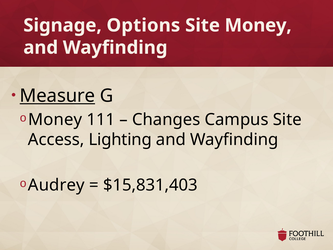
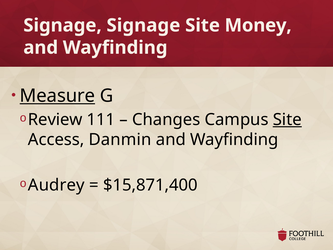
Signage Options: Options -> Signage (143, 25)
Money: Money -> Review (55, 119)
Site underline: none -> present (287, 119)
Lighting: Lighting -> Danmin (120, 139)
$15,831,403: $15,831,403 -> $15,871,400 (150, 185)
